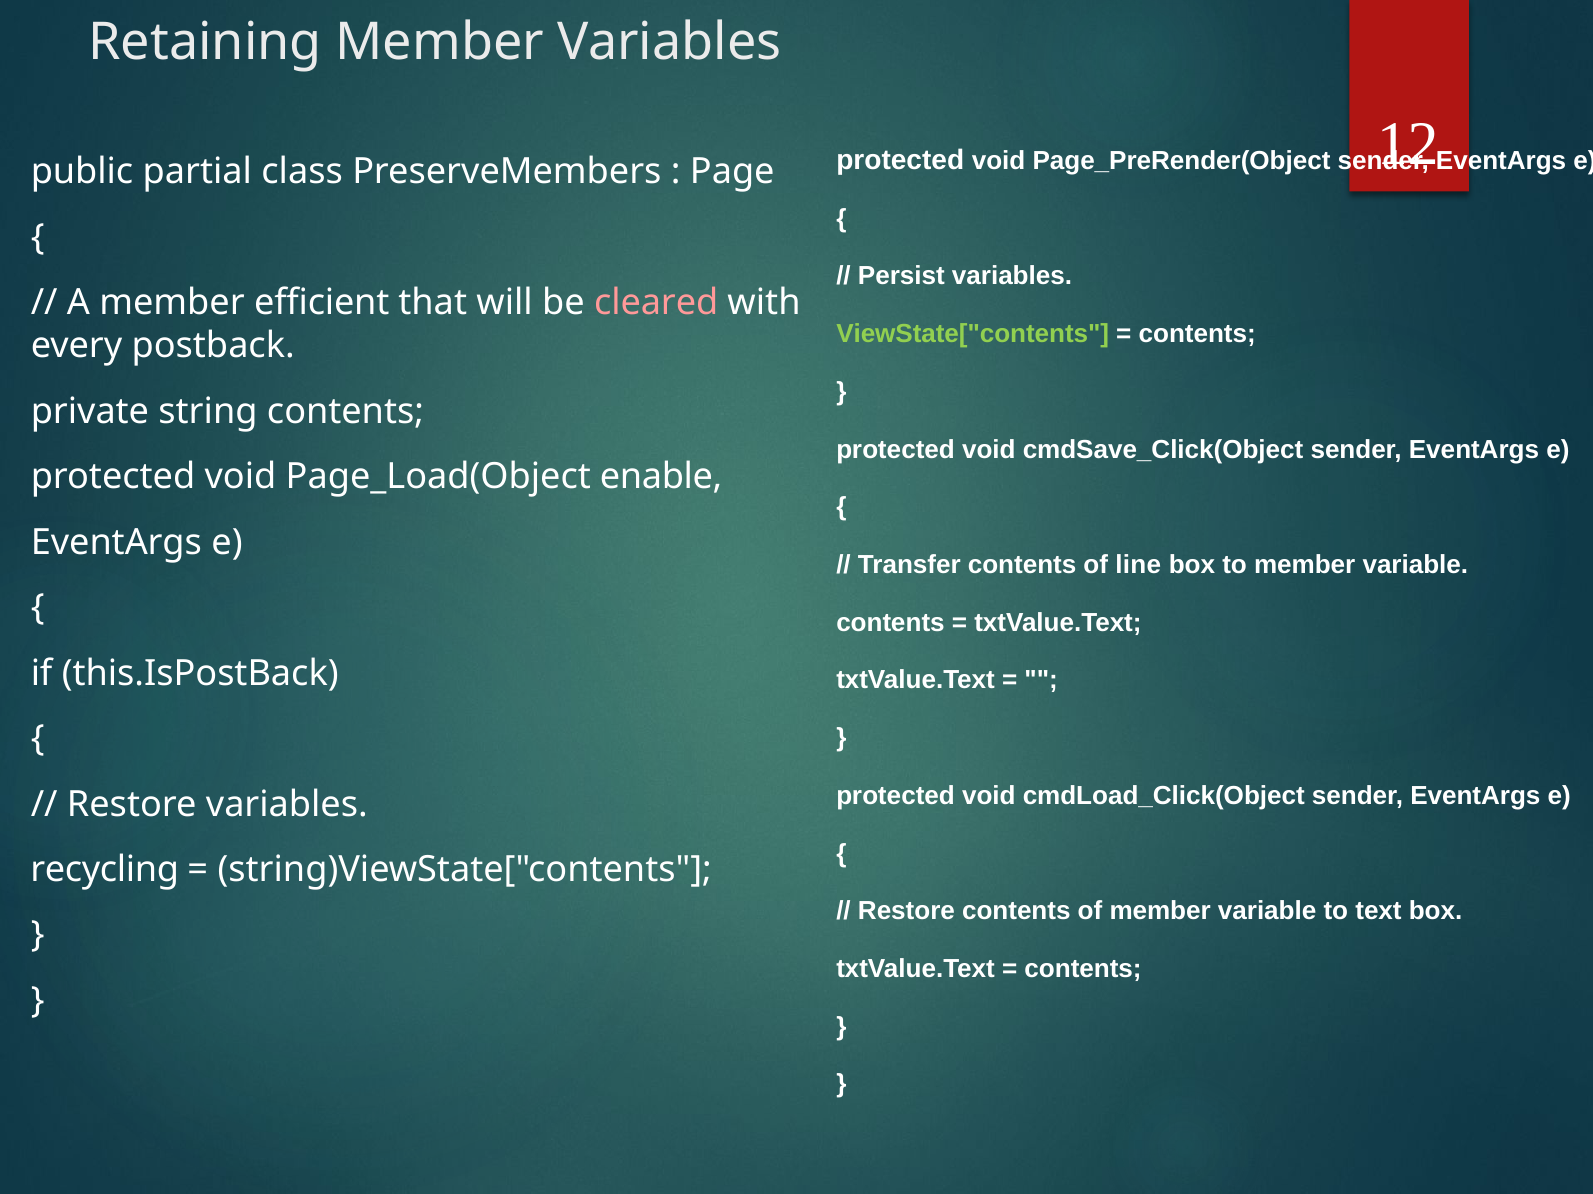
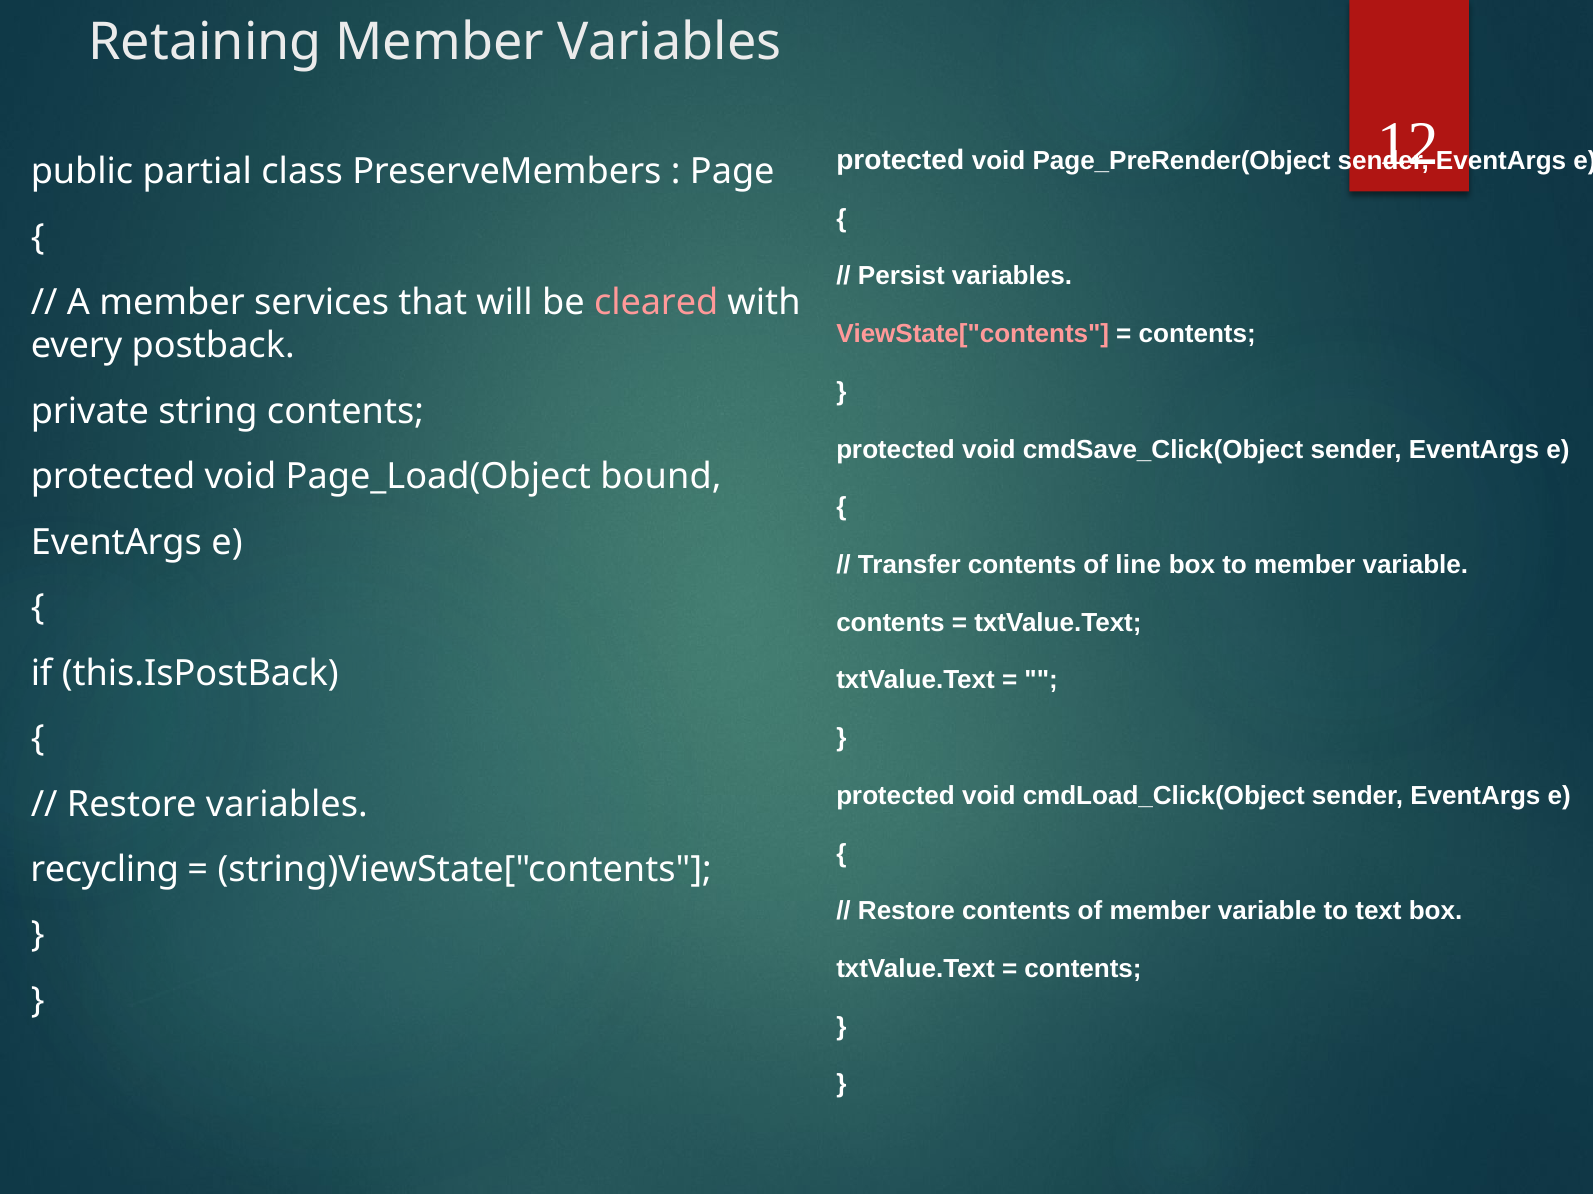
efficient: efficient -> services (322, 303)
ViewState["contents colour: light green -> pink (973, 334)
enable: enable -> bound (661, 477)
